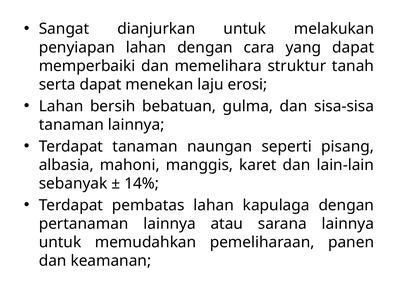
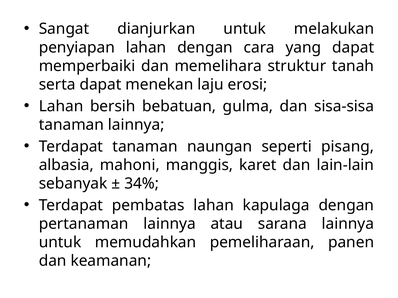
14%: 14% -> 34% (142, 184)
